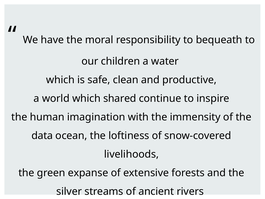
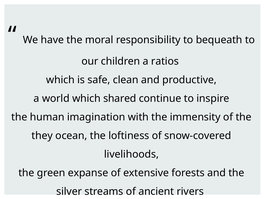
water: water -> ratios (165, 61)
data: data -> they (42, 136)
